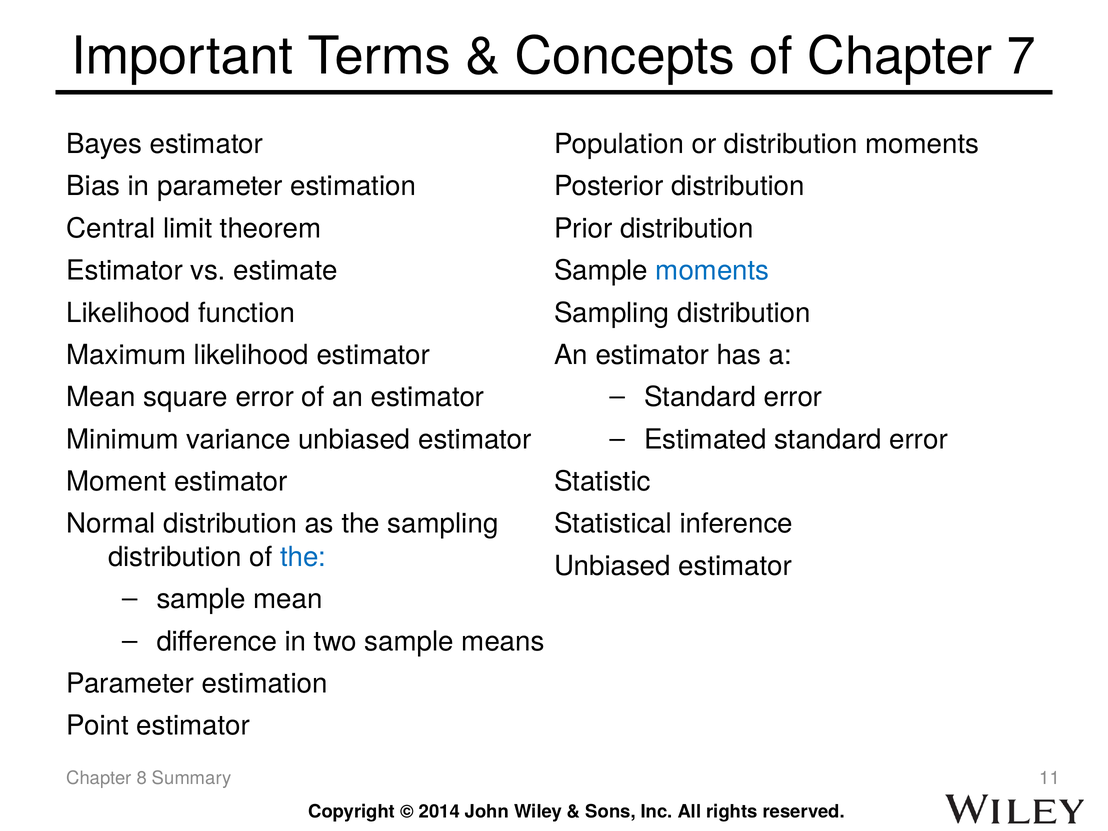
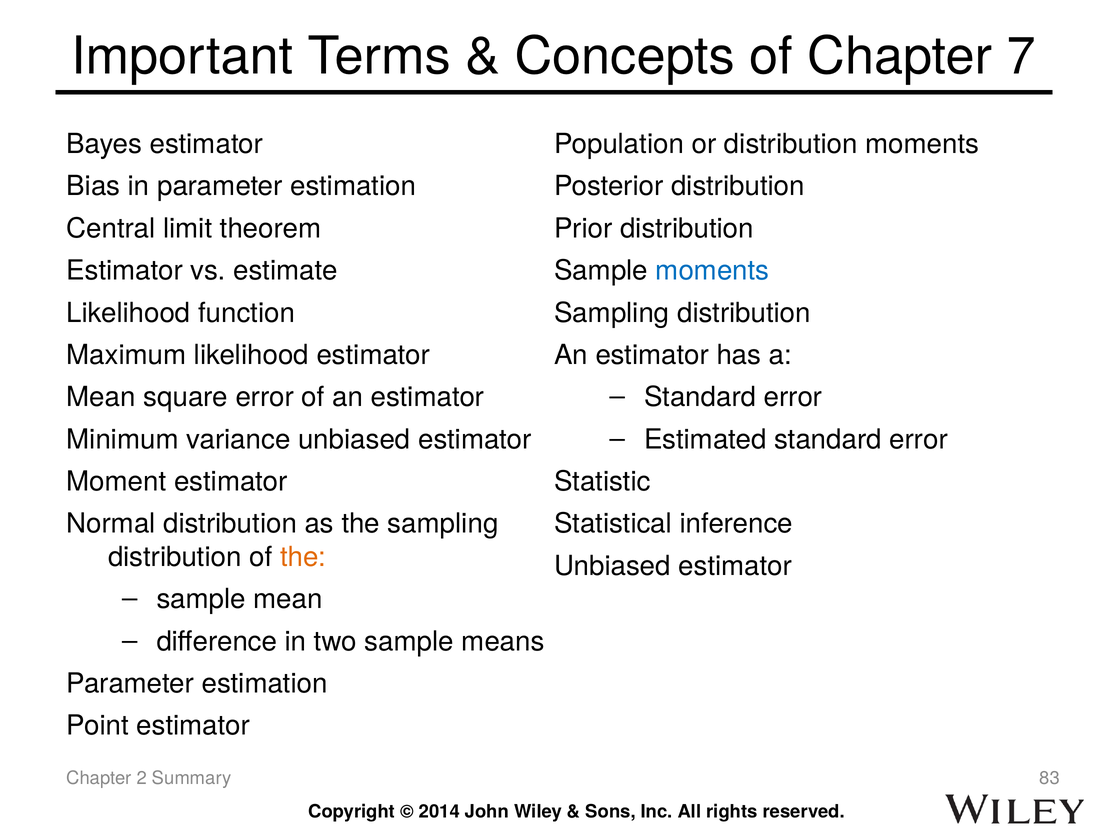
the colour: blue -> orange (303, 557)
8: 8 -> 2 (142, 778)
11: 11 -> 83 (1050, 778)
